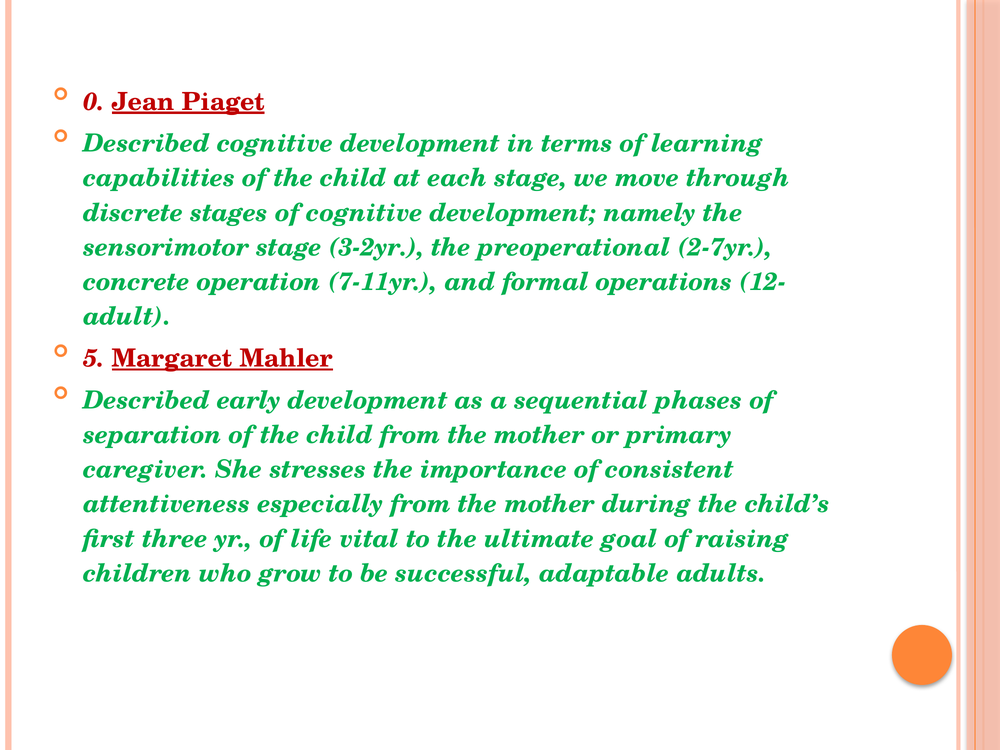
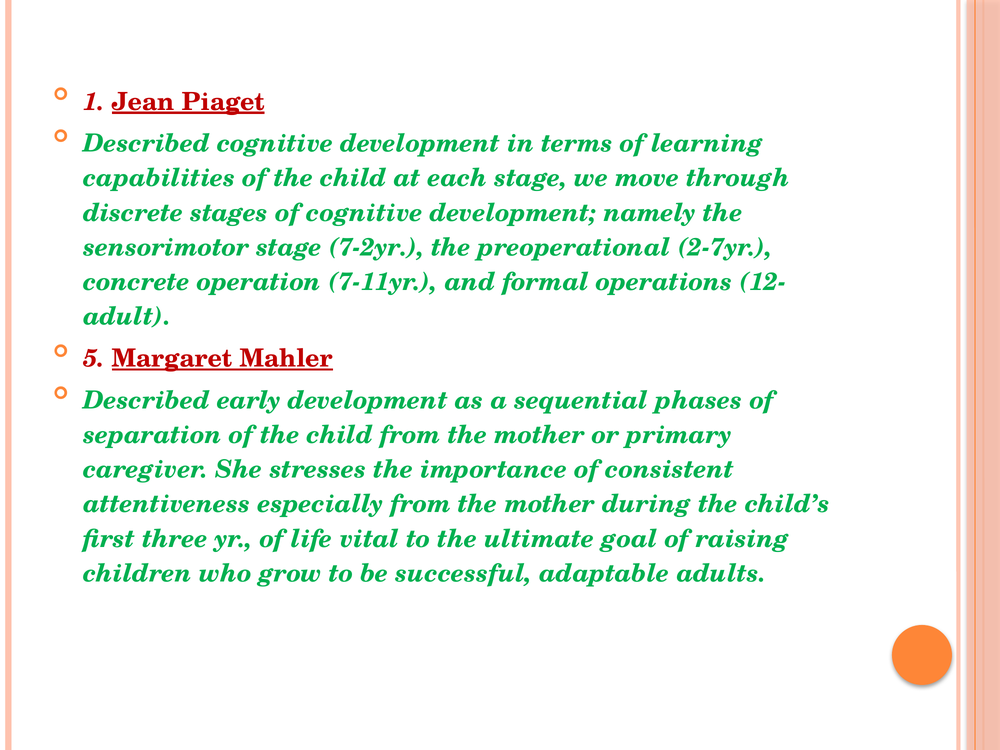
0: 0 -> 1 (94, 102)
3-2yr: 3-2yr -> 7-2yr (377, 247)
